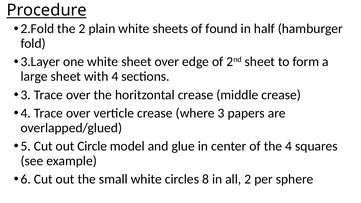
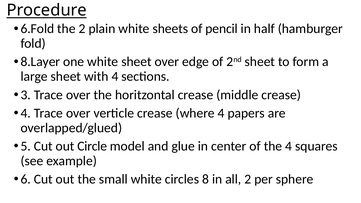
2.Fold: 2.Fold -> 6.Fold (37, 29)
found: found -> pencil (222, 29)
3.Layer: 3.Layer -> 8.Layer (40, 62)
where 3: 3 -> 4 (221, 113)
